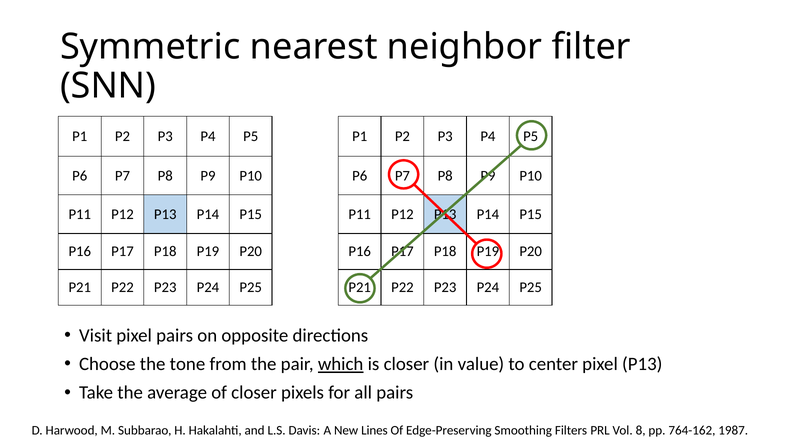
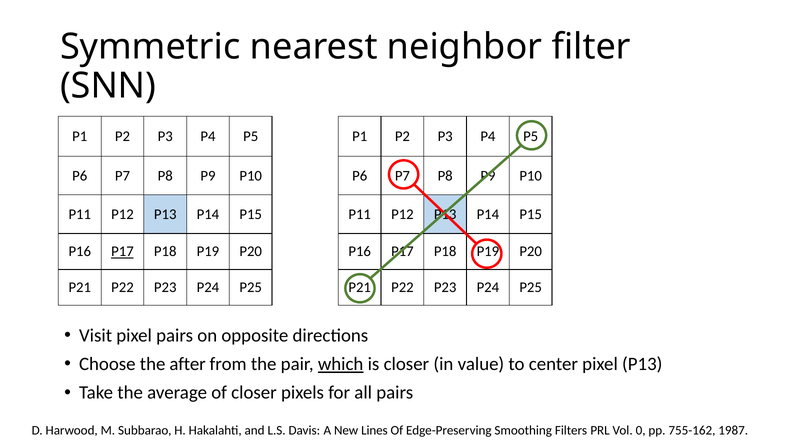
P17 underline: none -> present (122, 251)
tone: tone -> after (188, 364)
8: 8 -> 0 (641, 430)
764-162: 764-162 -> 755-162 (692, 430)
